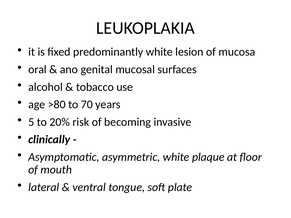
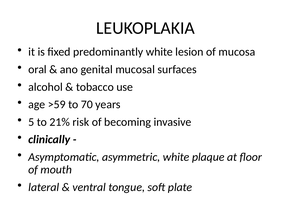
>80: >80 -> >59 (57, 105)
20%: 20% -> 21% (60, 122)
